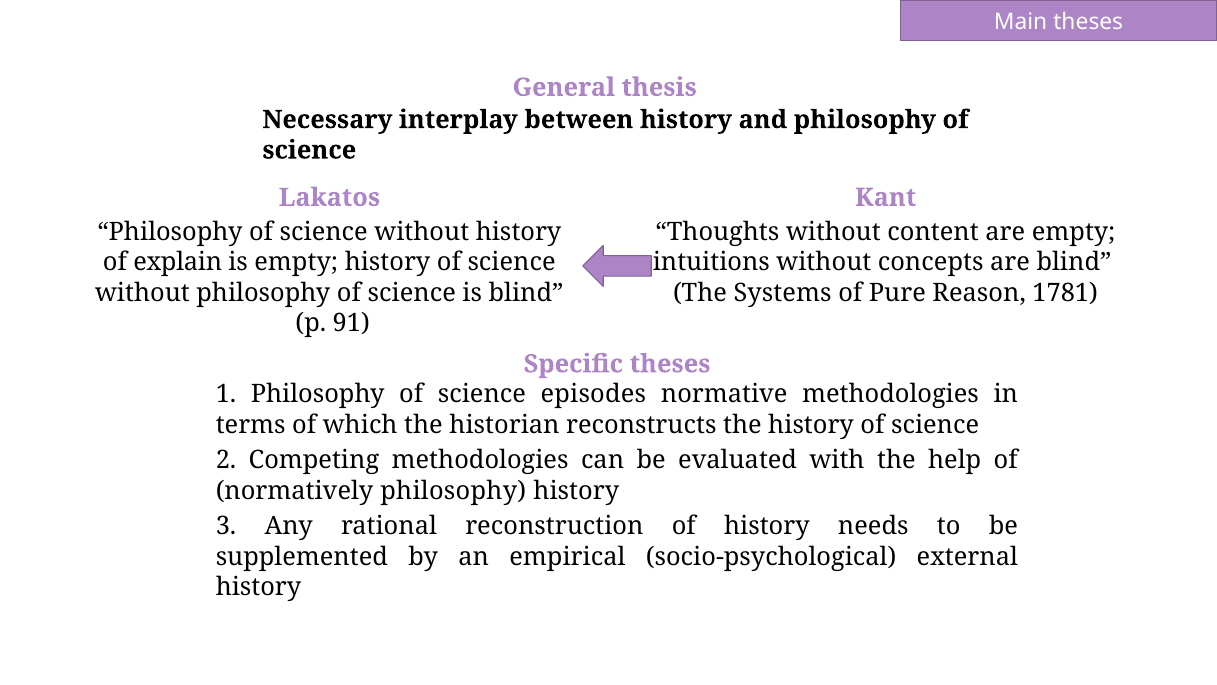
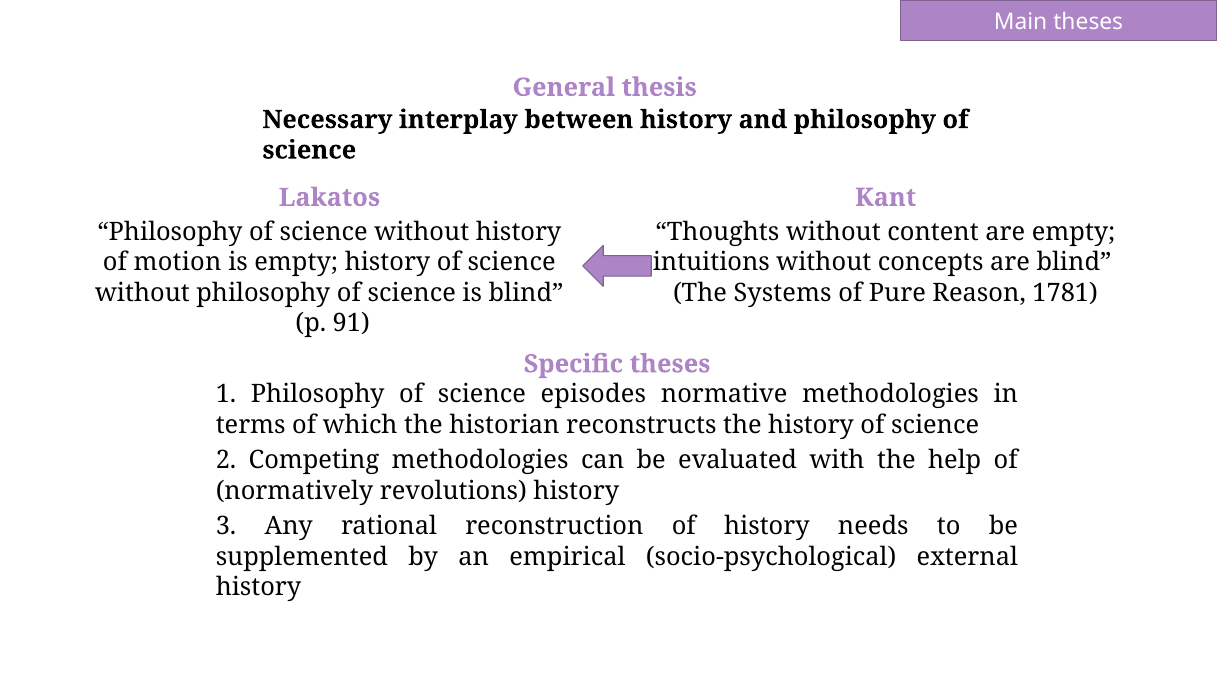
explain: explain -> motion (177, 262)
normatively philosophy: philosophy -> revolutions (453, 491)
